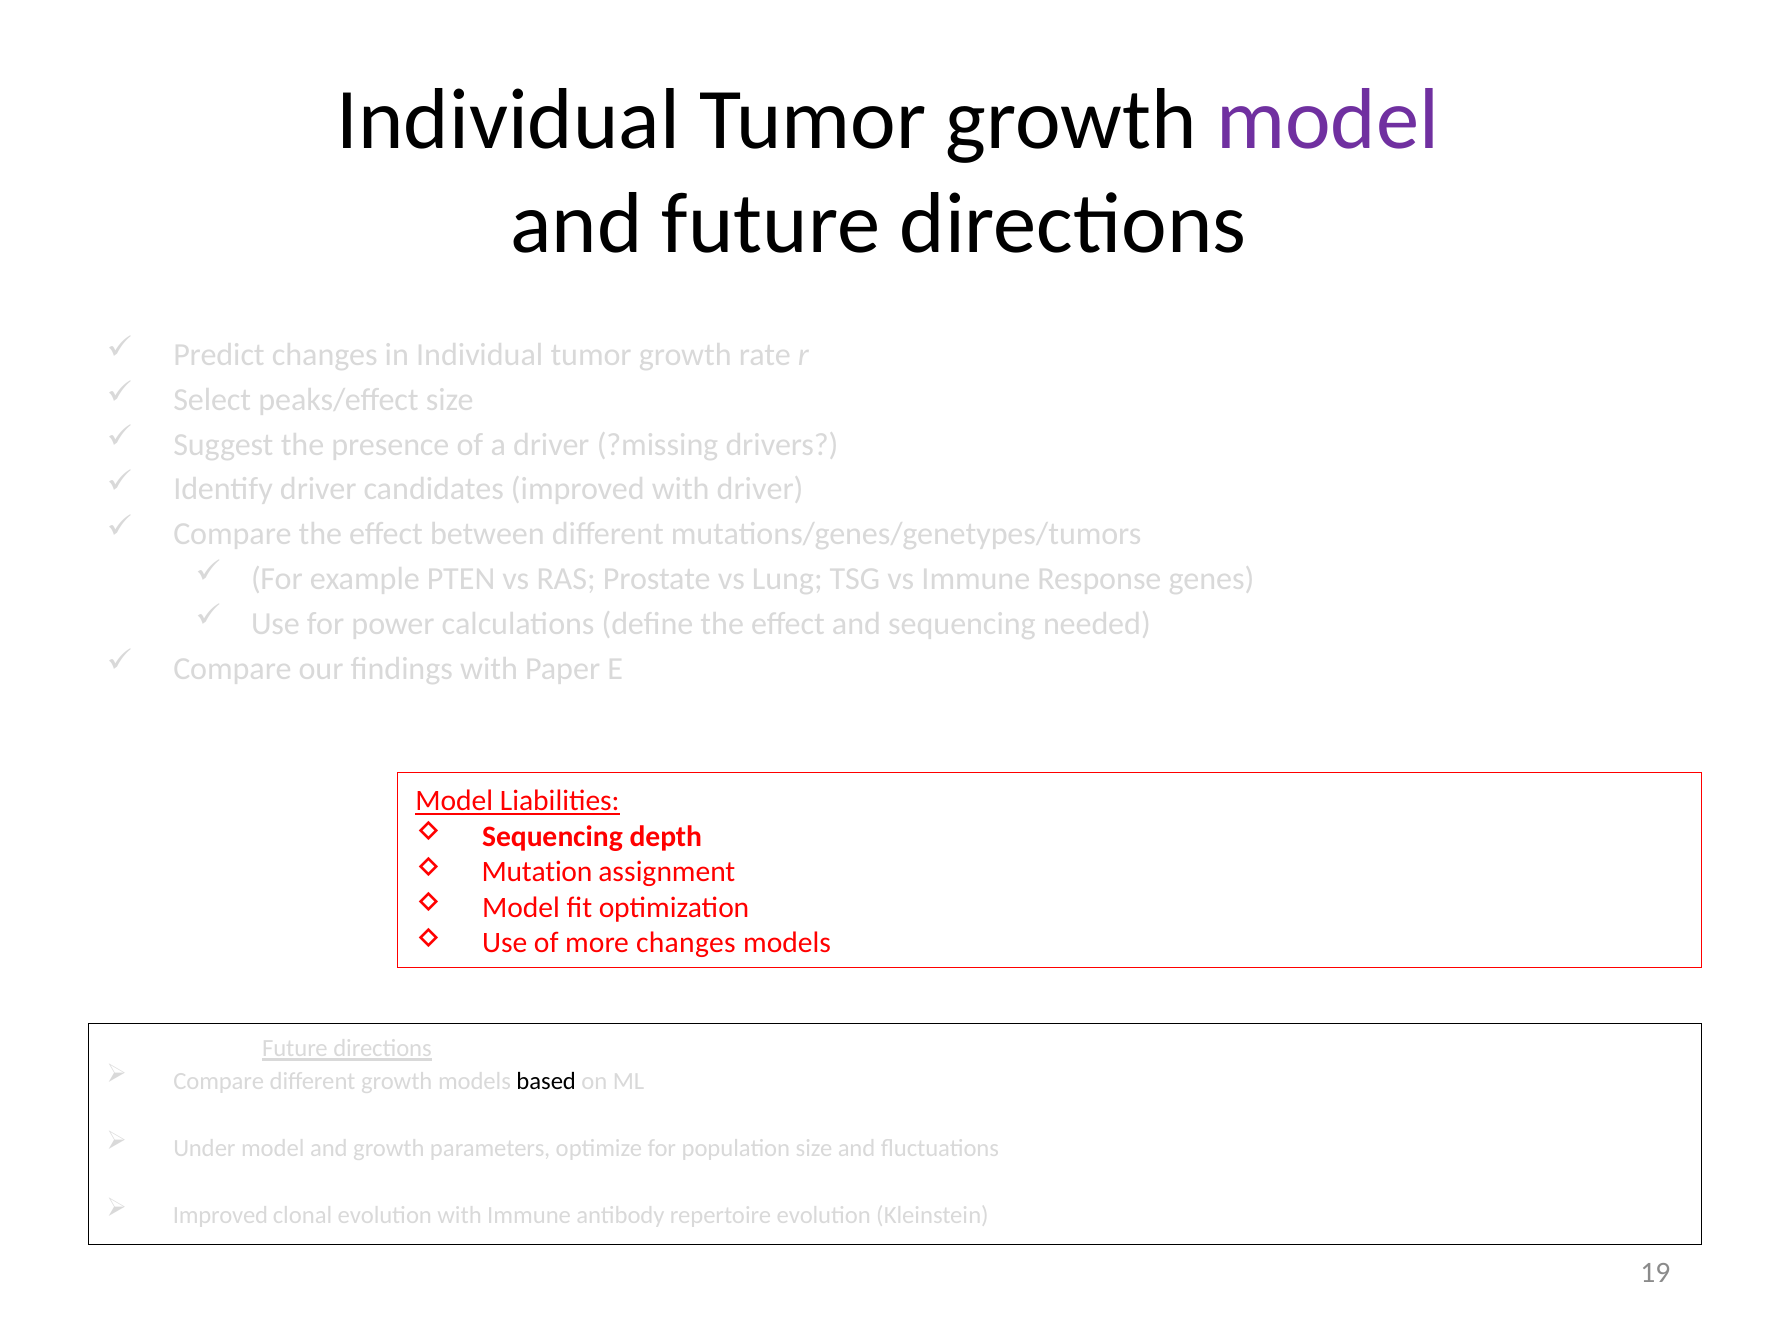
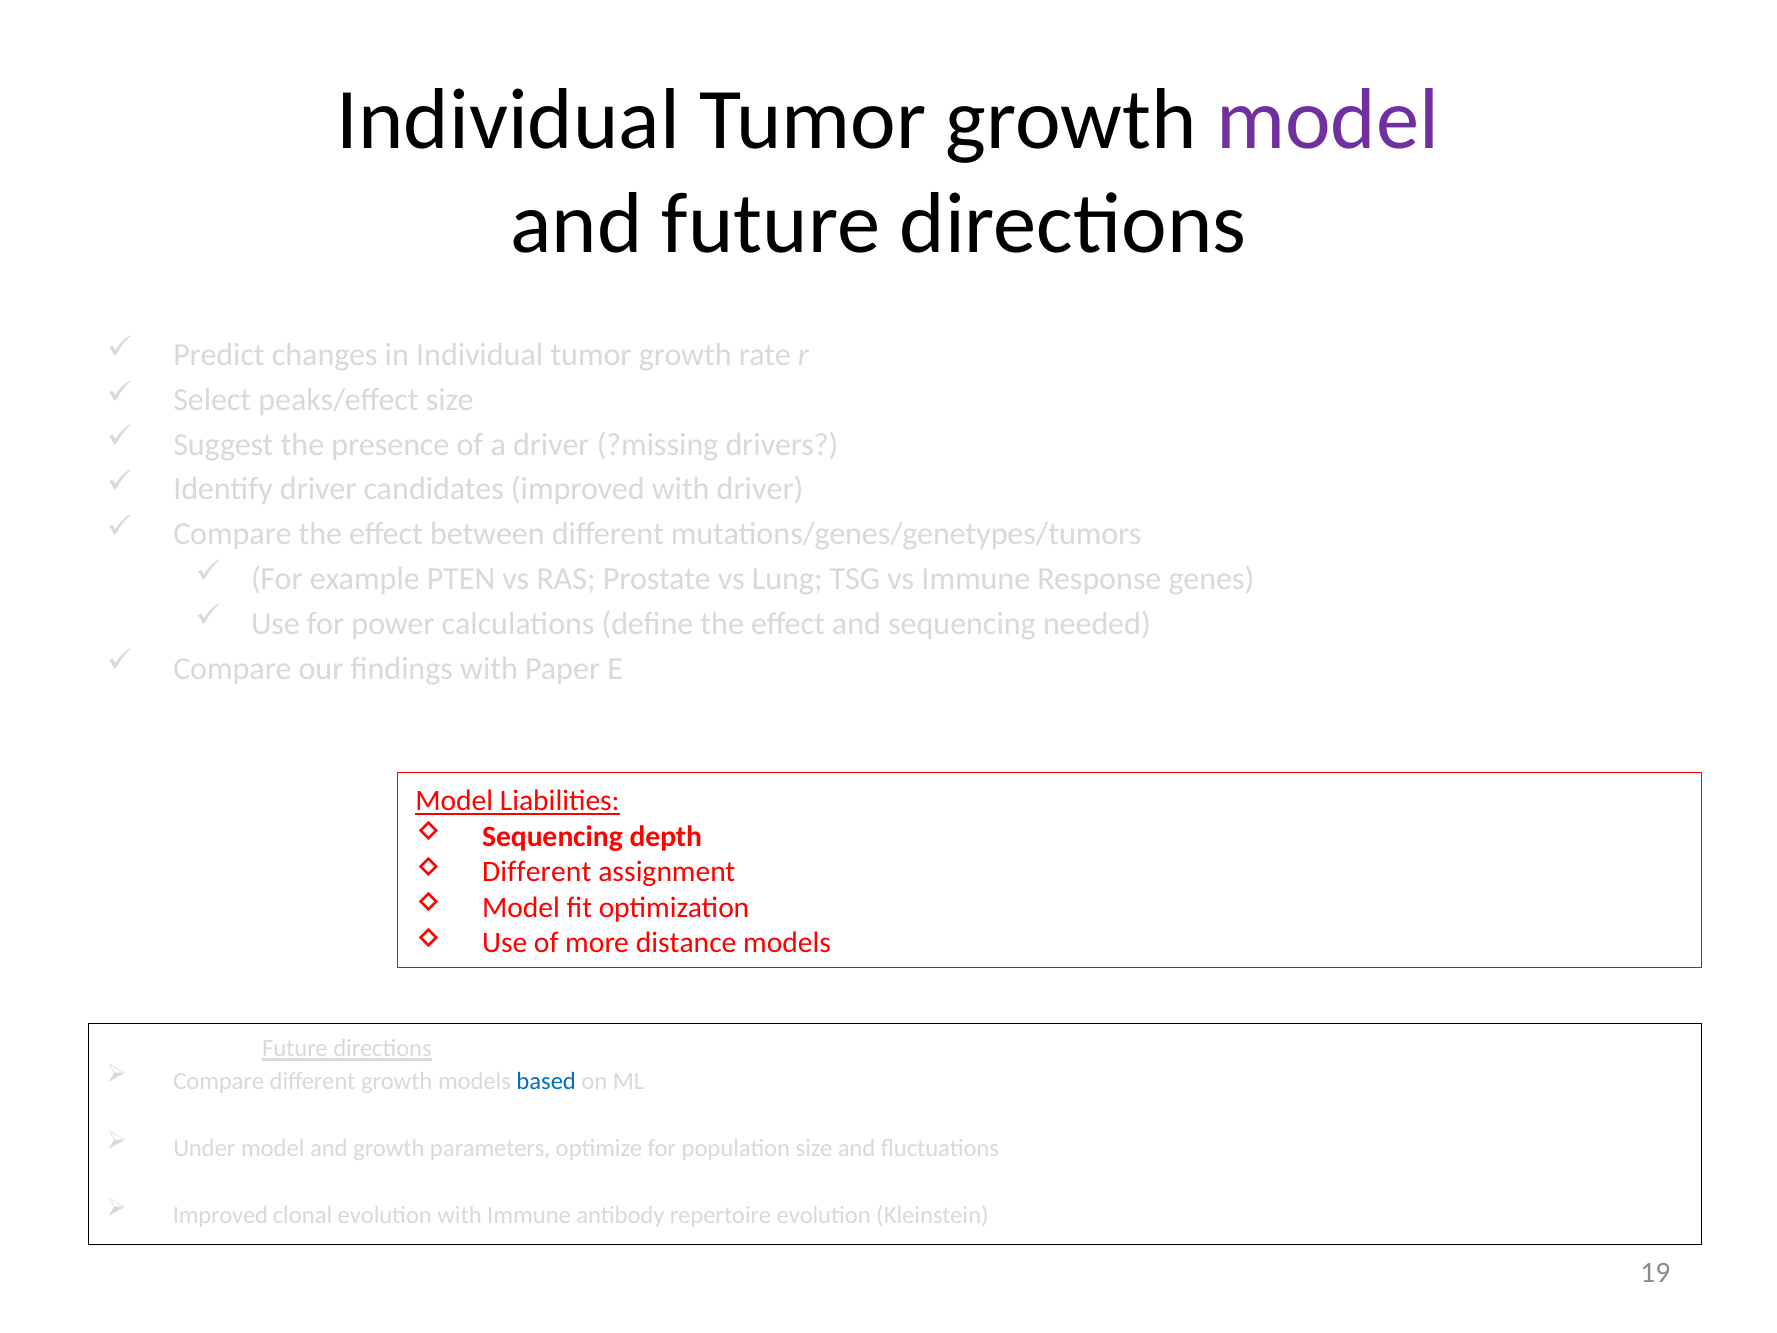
Mutation: Mutation -> Different (537, 872)
more changes: changes -> distance (686, 943)
based colour: black -> blue (546, 1081)
